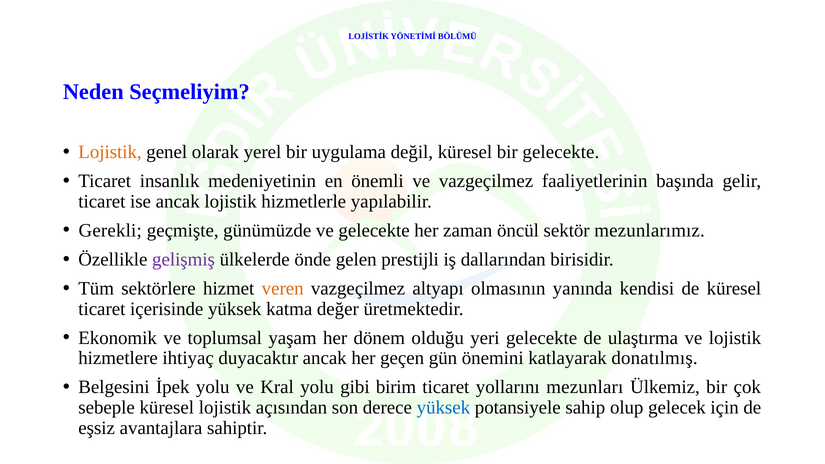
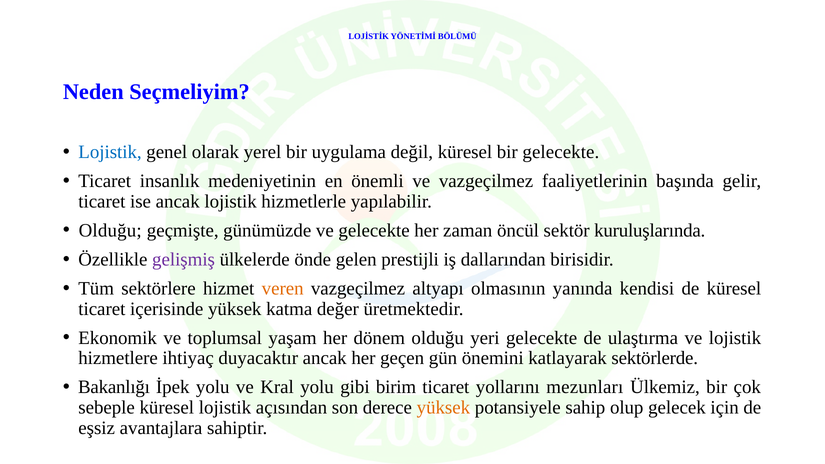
Lojistik colour: orange -> blue (110, 152)
Gerekli: Gerekli -> Olduğu (110, 230)
mezunlarımız: mezunlarımız -> kuruluşlarında (650, 230)
donatılmış: donatılmış -> sektörlerde (655, 358)
Belgesini: Belgesini -> Bakanlığı (114, 387)
yüksek colour: blue -> orange (443, 408)
